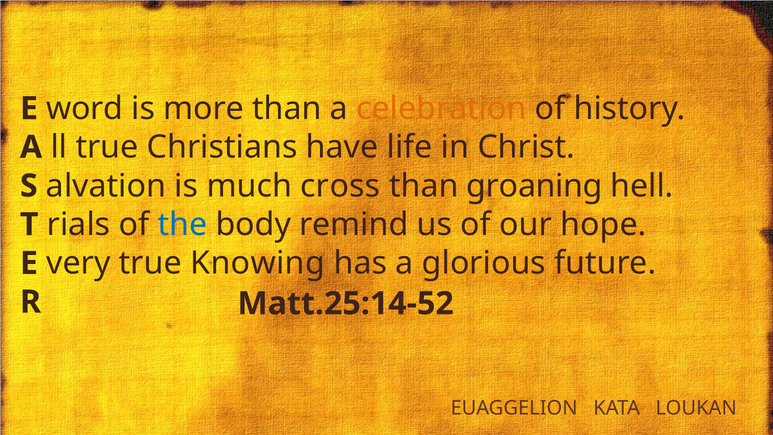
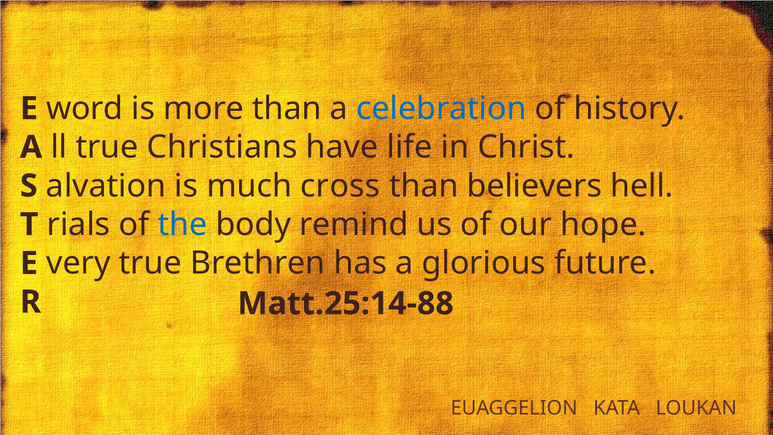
celebration colour: orange -> blue (441, 108)
groaning: groaning -> believers (534, 186)
Knowing: Knowing -> Brethren (258, 263)
Matt.25:14-52: Matt.25:14-52 -> Matt.25:14-88 (346, 303)
